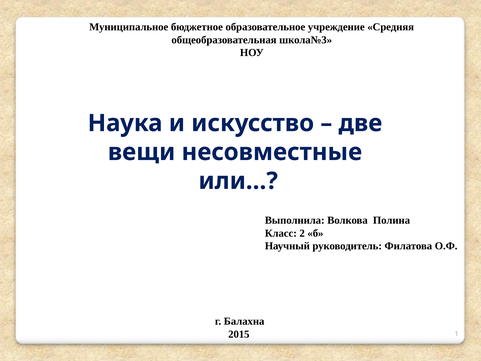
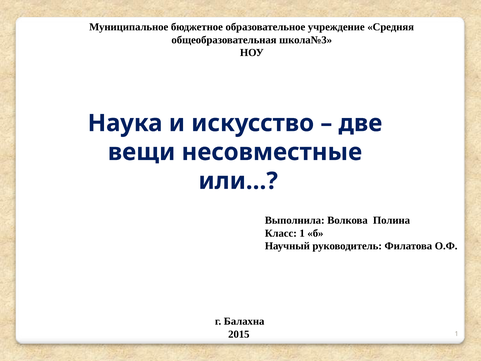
Класс 2: 2 -> 1 (302, 233)
